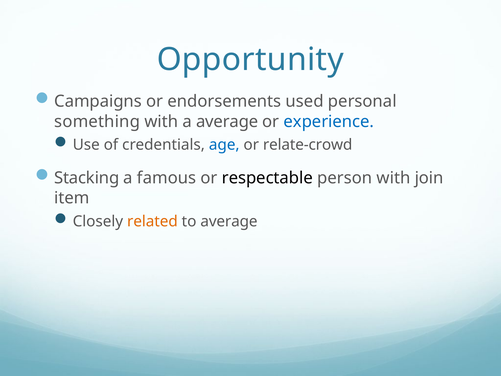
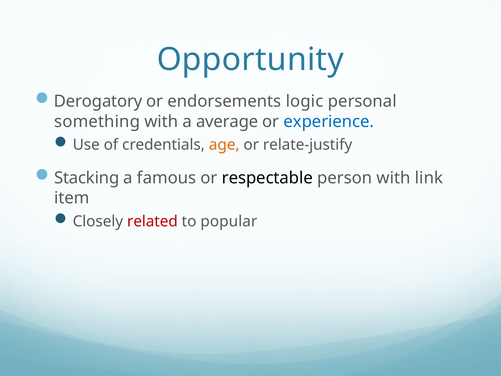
Campaigns: Campaigns -> Derogatory (98, 101)
used: used -> logic (305, 101)
age colour: blue -> orange (224, 145)
relate-crowd: relate-crowd -> relate-justify (308, 145)
join: join -> link (429, 178)
related colour: orange -> red (152, 221)
to average: average -> popular (229, 221)
